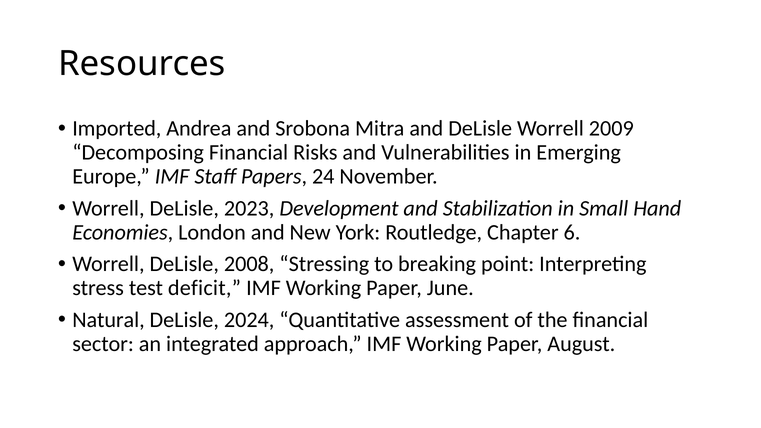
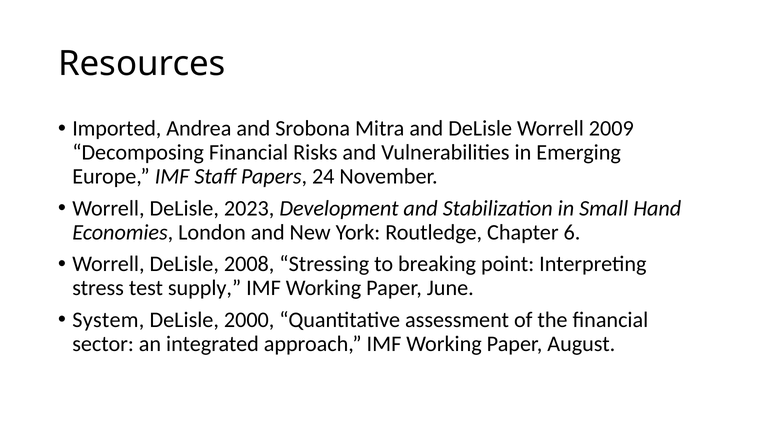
deficit: deficit -> supply (205, 288)
Natural: Natural -> System (108, 320)
2024: 2024 -> 2000 (249, 320)
